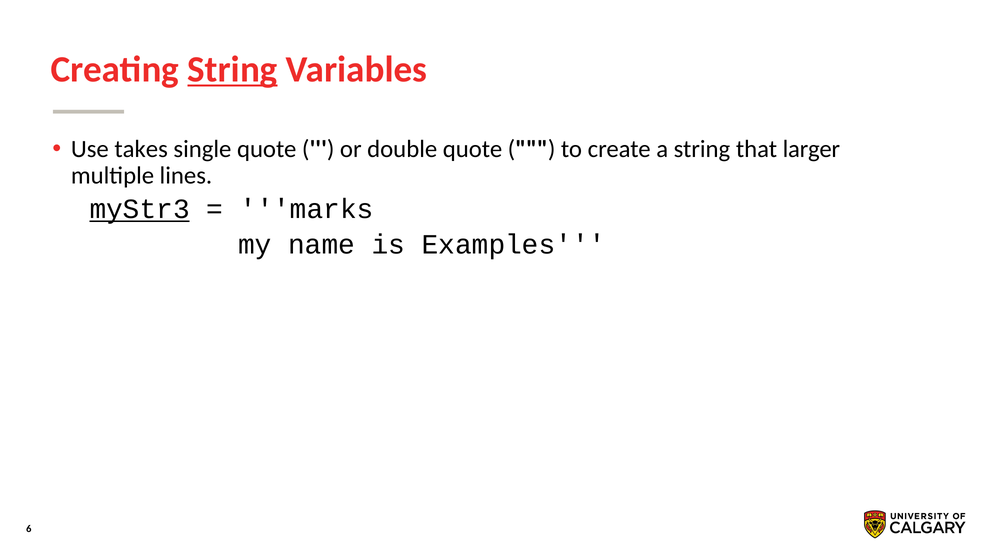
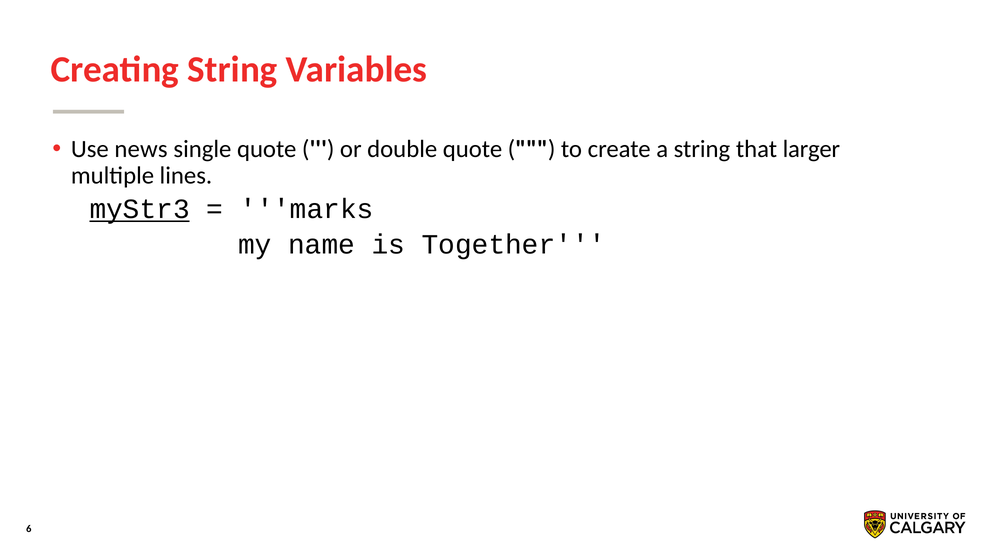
String underline: present -> none (232, 70)
takes: takes -> news (141, 149)
Examples: Examples -> Together (514, 244)
